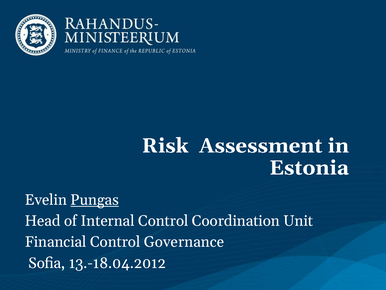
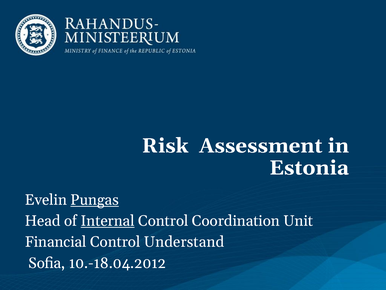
Internal underline: none -> present (108, 221)
Governance: Governance -> Understand (184, 242)
13.-18.04.2012: 13.-18.04.2012 -> 10.-18.04.2012 (117, 263)
